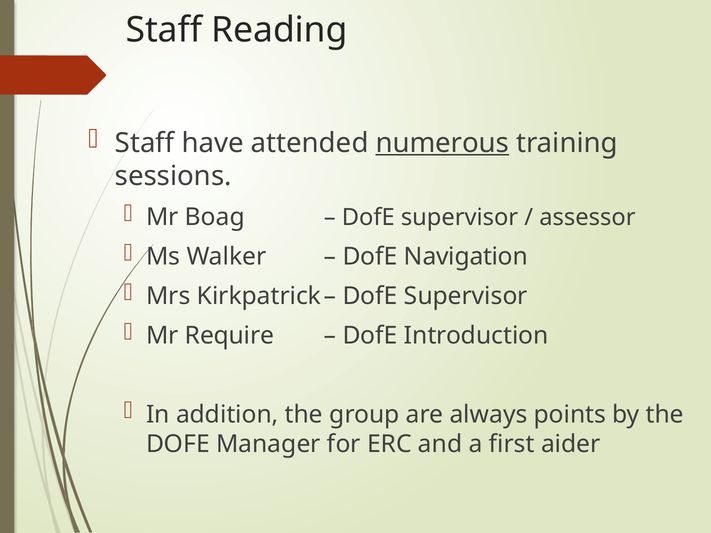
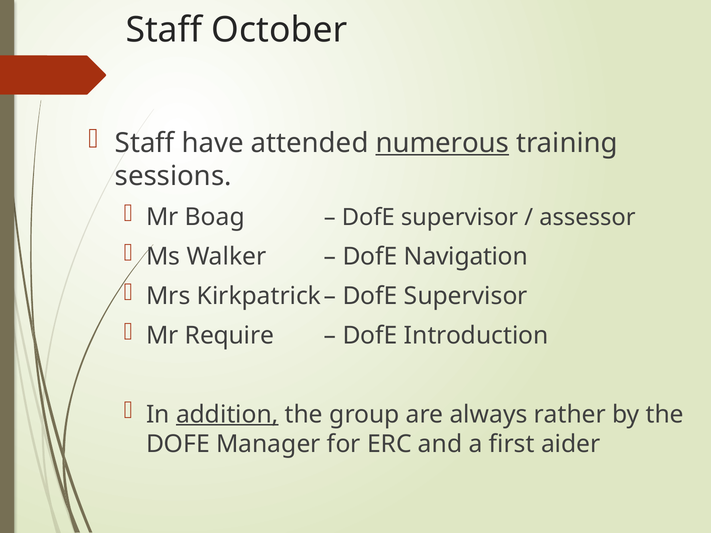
Reading: Reading -> October (279, 30)
addition underline: none -> present (227, 415)
points: points -> rather (570, 415)
